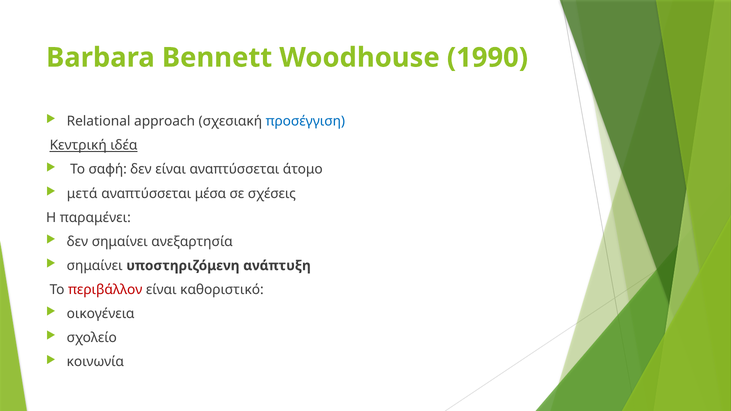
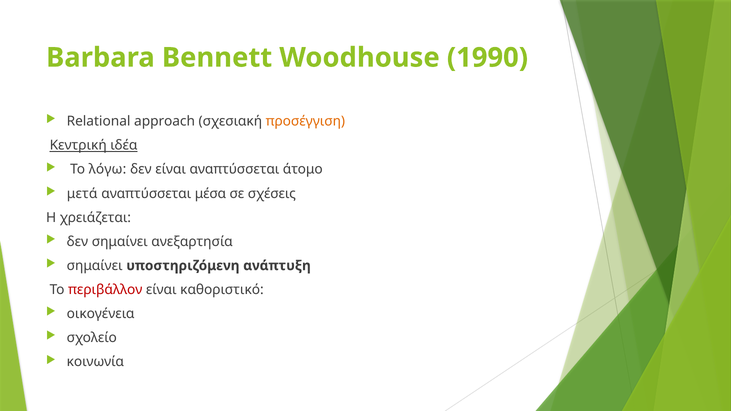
προσέγγιση colour: blue -> orange (305, 121)
σαφή: σαφή -> λόγω (108, 170)
παραμένει: παραμένει -> χρειάζεται (95, 218)
